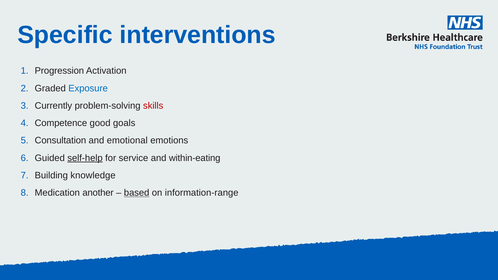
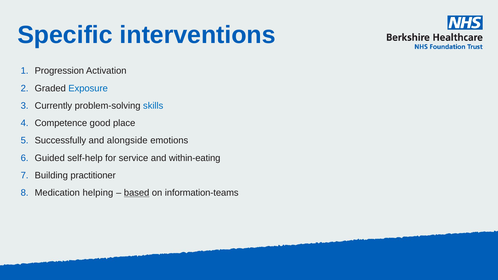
skills colour: red -> blue (153, 106)
goals: goals -> place (124, 123)
Consultation: Consultation -> Successfully (60, 141)
emotional: emotional -> alongside (127, 141)
self-help underline: present -> none (85, 158)
knowledge: knowledge -> practitioner (93, 175)
another: another -> helping (98, 193)
information-range: information-range -> information-teams (202, 193)
